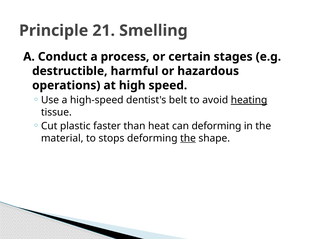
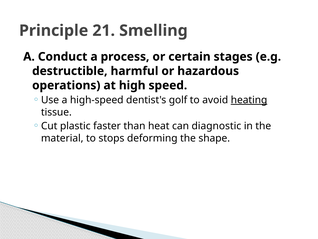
belt: belt -> golf (178, 100)
can deforming: deforming -> diagnostic (216, 126)
the underline: present -> none (188, 138)
